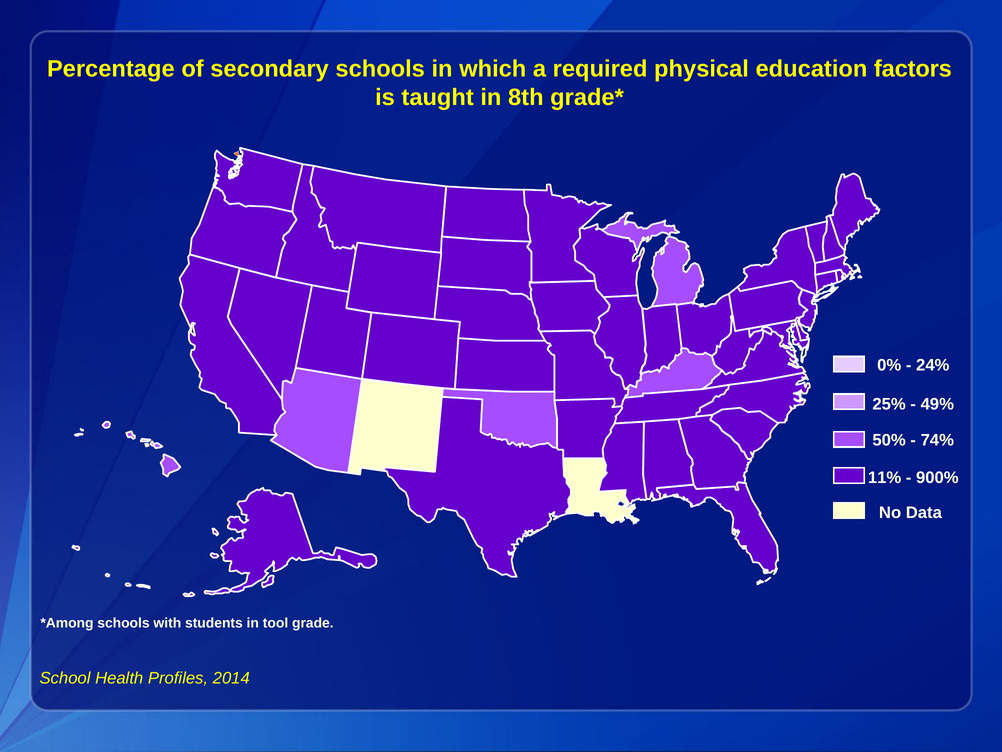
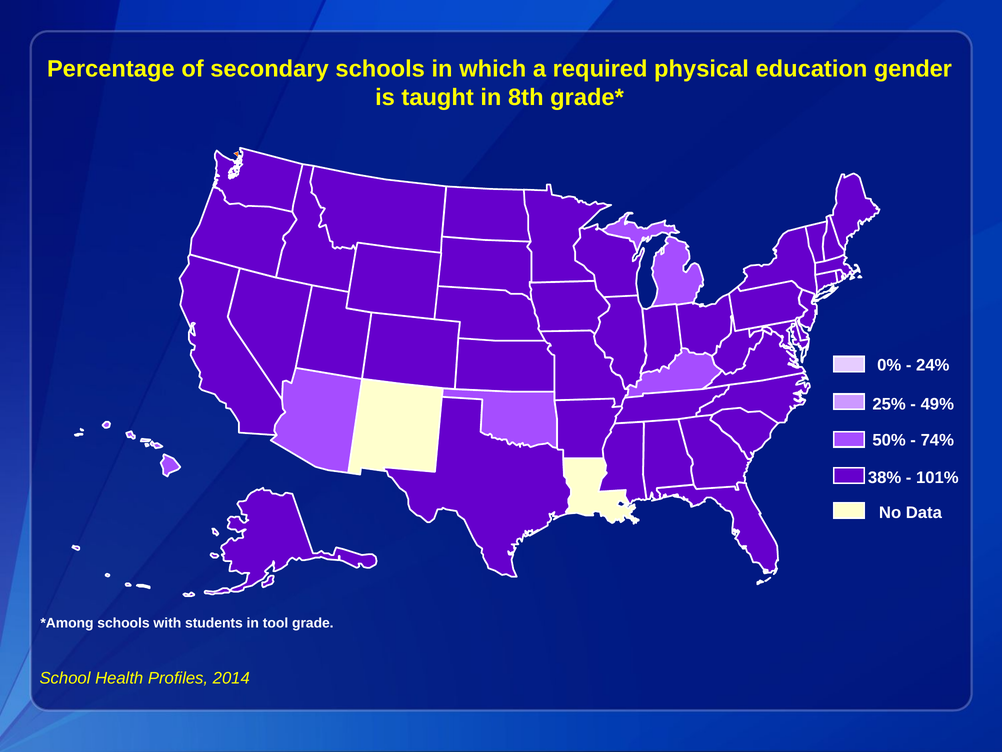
factors: factors -> gender (913, 69)
11%: 11% -> 38% (885, 478)
900%: 900% -> 101% (937, 478)
